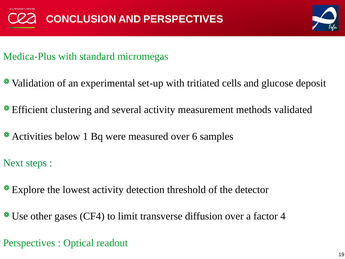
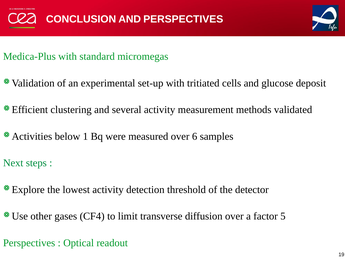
4: 4 -> 5 (283, 216)
